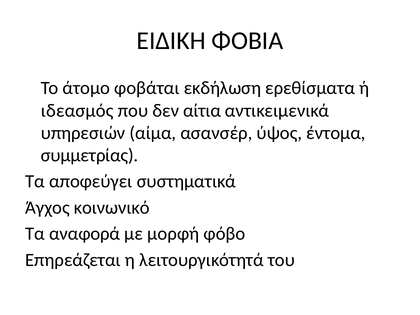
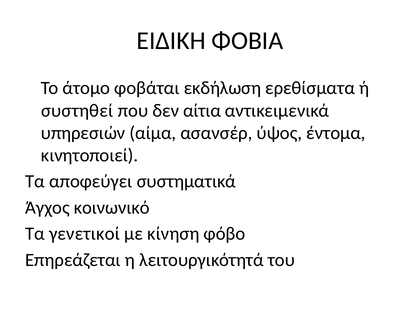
ιδεασμός: ιδεασμός -> συστηθεί (77, 111)
συμμετρίας: συμμετρίας -> κινητοποιεί (90, 155)
αναφορά: αναφορά -> γενετικοί (84, 234)
μορφή: μορφή -> κίνηση (173, 234)
